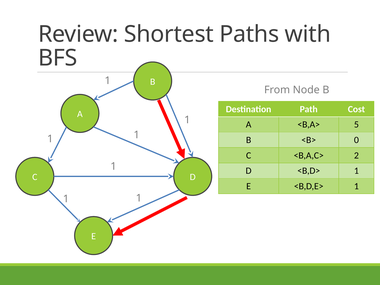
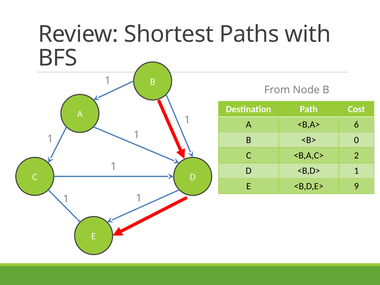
5: 5 -> 6 (356, 125)
<B,D,E> 1: 1 -> 9 (356, 186)
